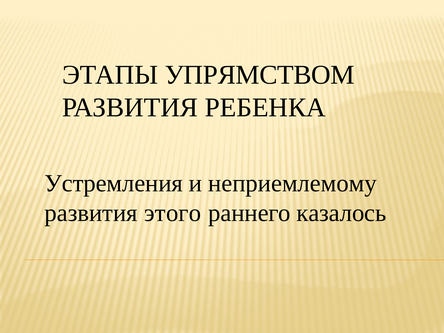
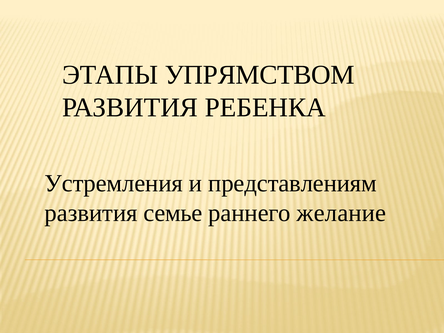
неприемлемому: неприемлемому -> представлениям (293, 184)
этого: этого -> семье (173, 213)
казалось: казалось -> желание (341, 213)
